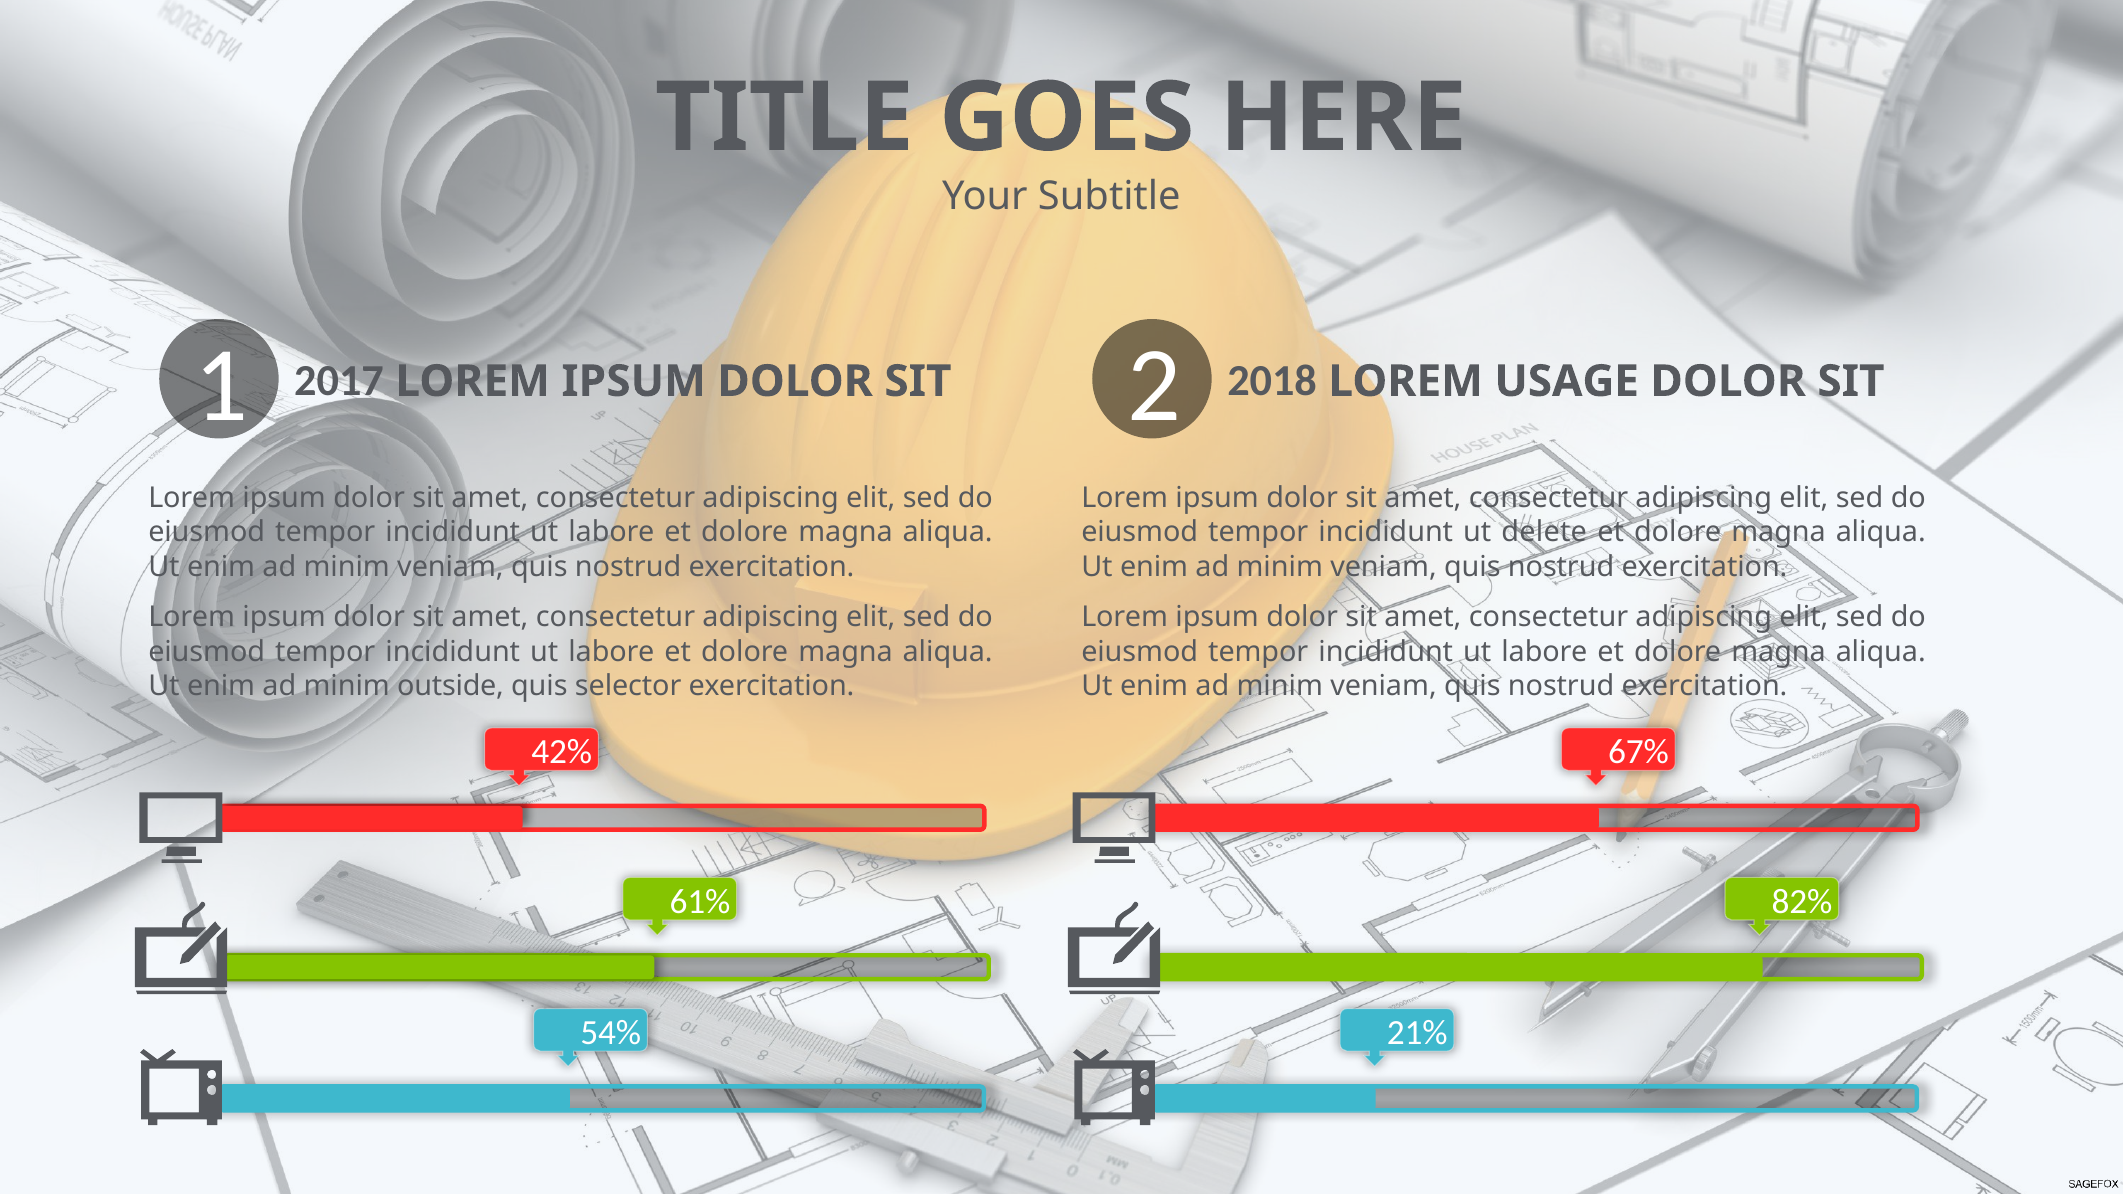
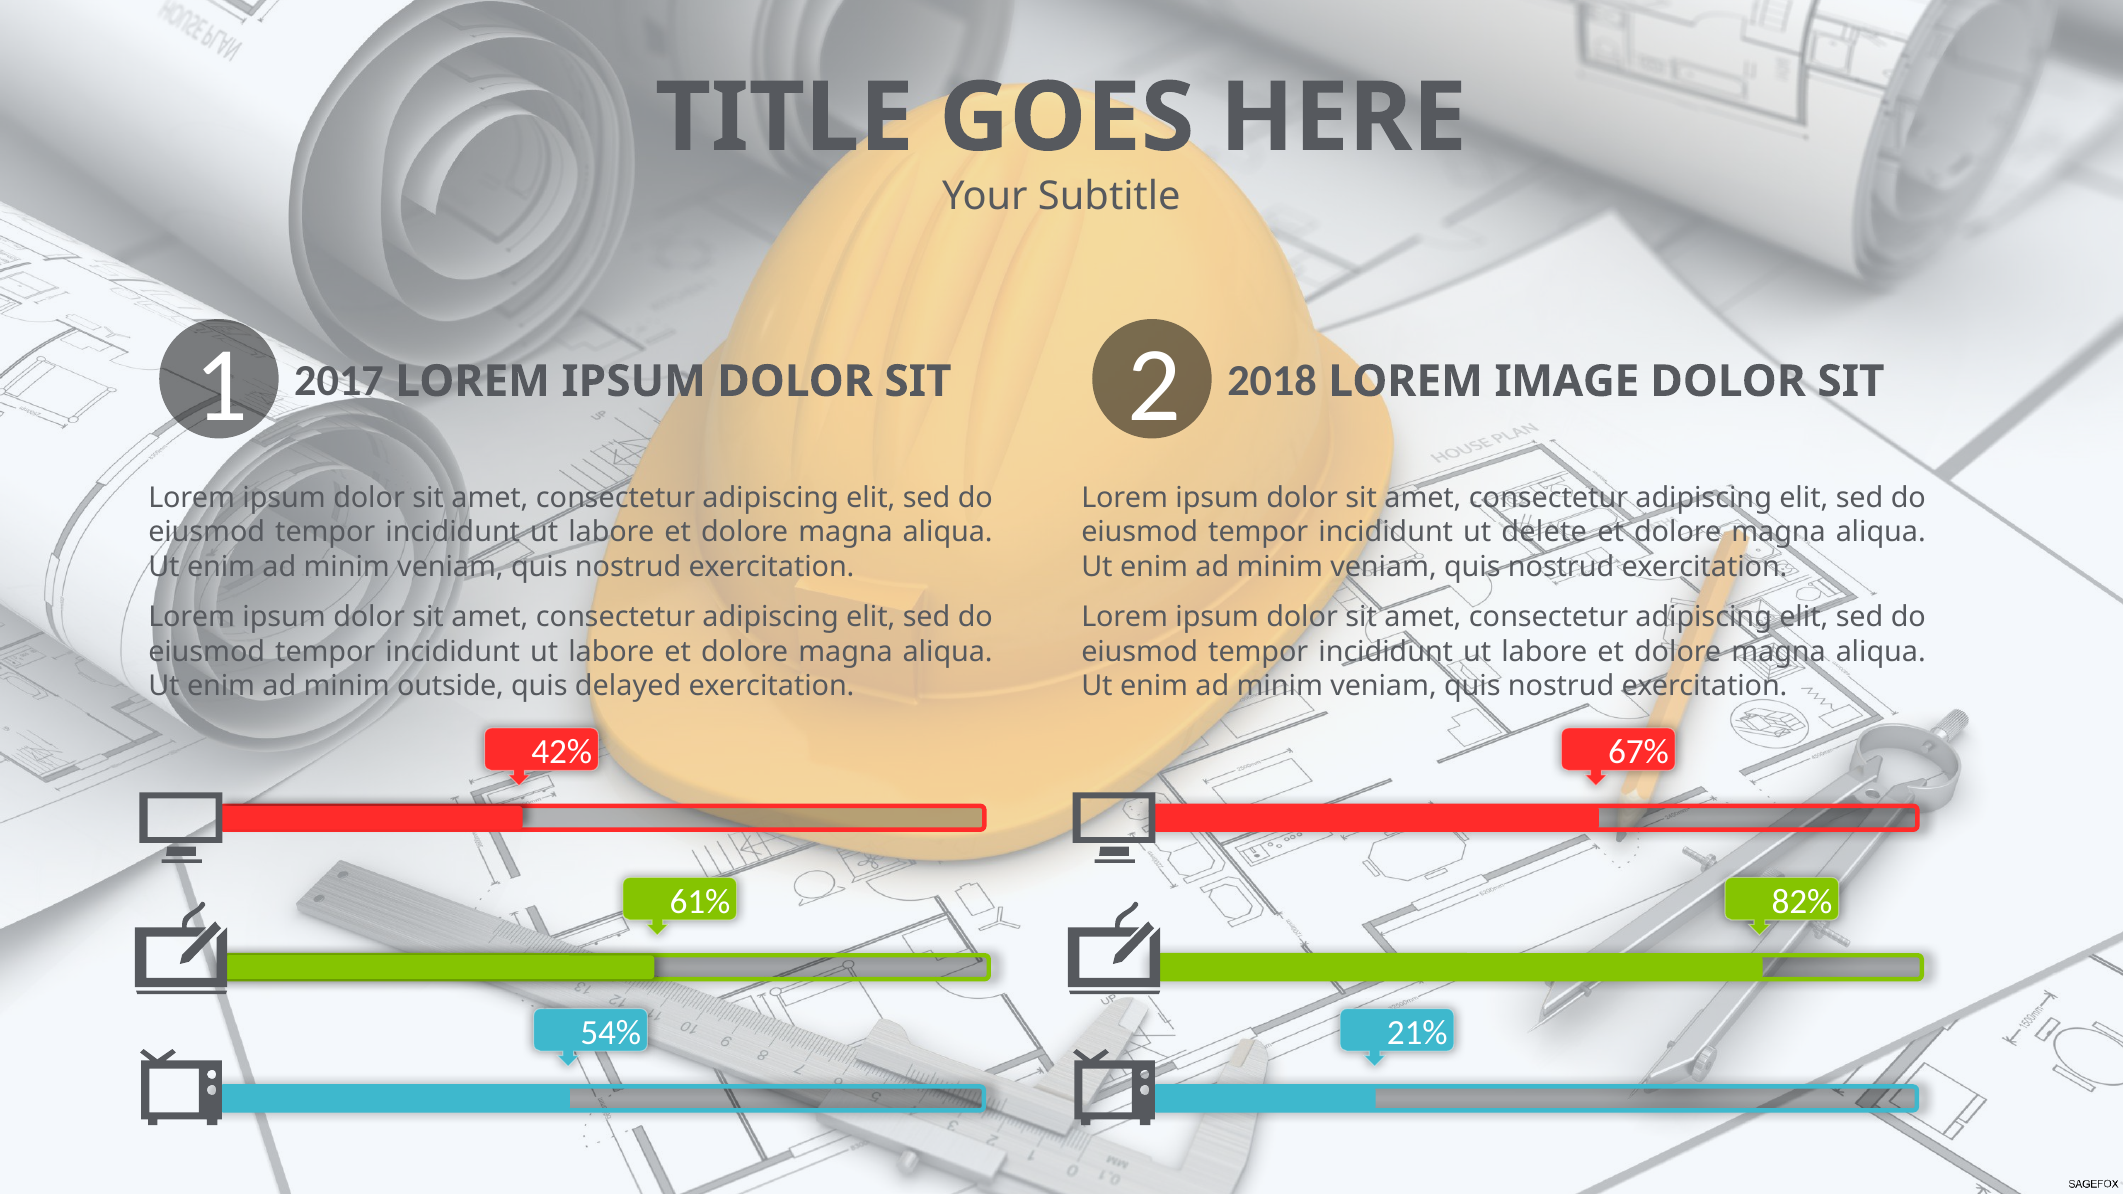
USAGE: USAGE -> IMAGE (1567, 381)
selector: selector -> delayed (628, 686)
